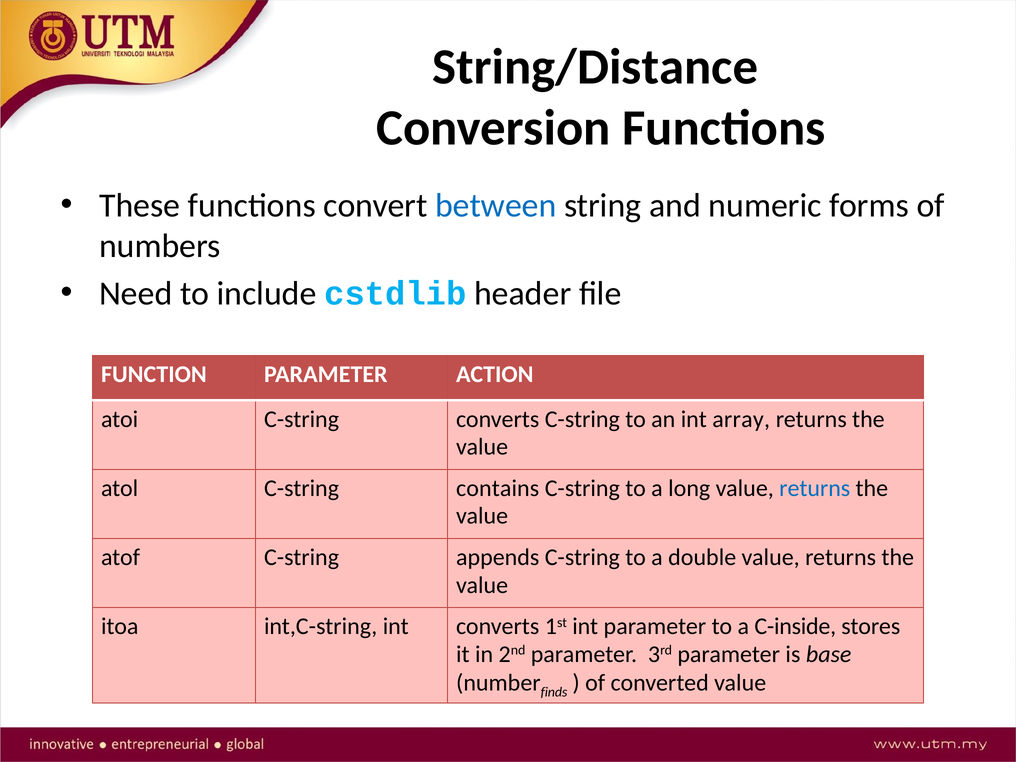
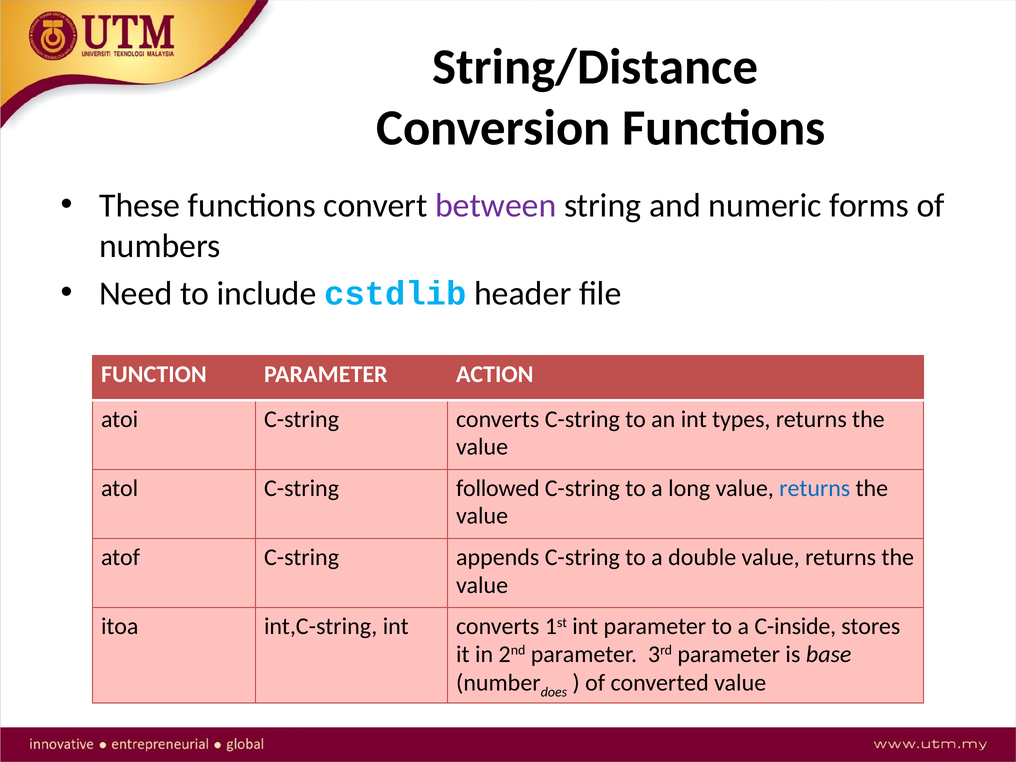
between colour: blue -> purple (496, 206)
array: array -> types (741, 419)
contains: contains -> followed (498, 488)
finds: finds -> does (554, 692)
